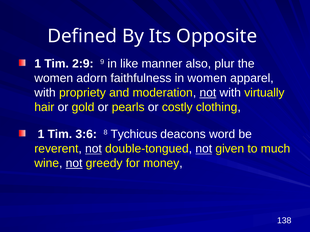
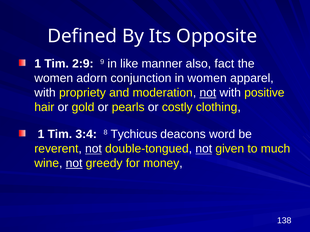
plur: plur -> fact (224, 64)
faithfulness: faithfulness -> conjunction (141, 78)
virtually: virtually -> positive (264, 93)
3:6: 3:6 -> 3:4 (86, 135)
